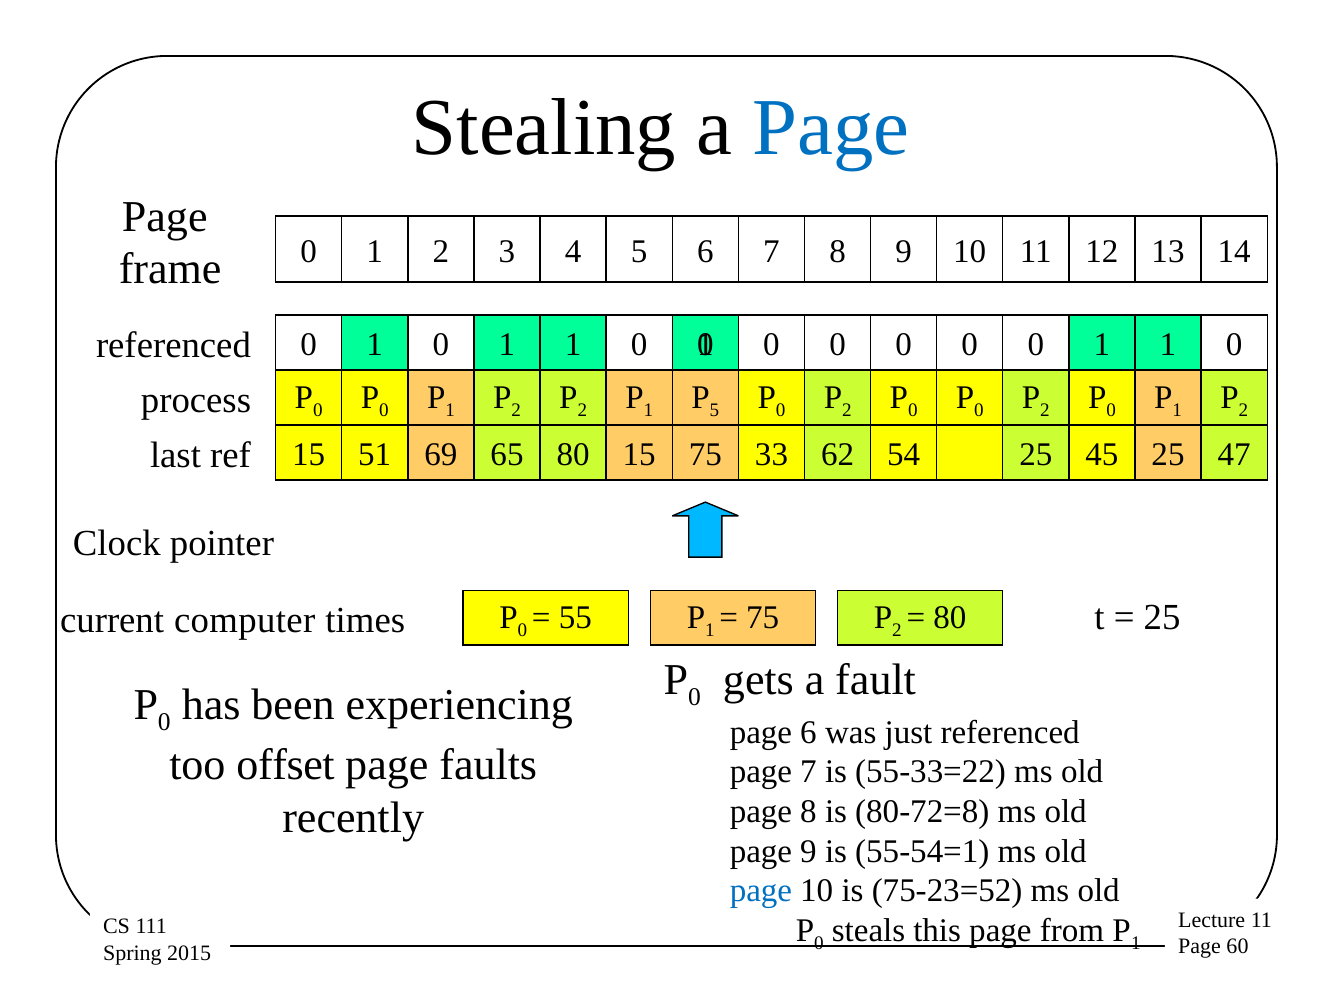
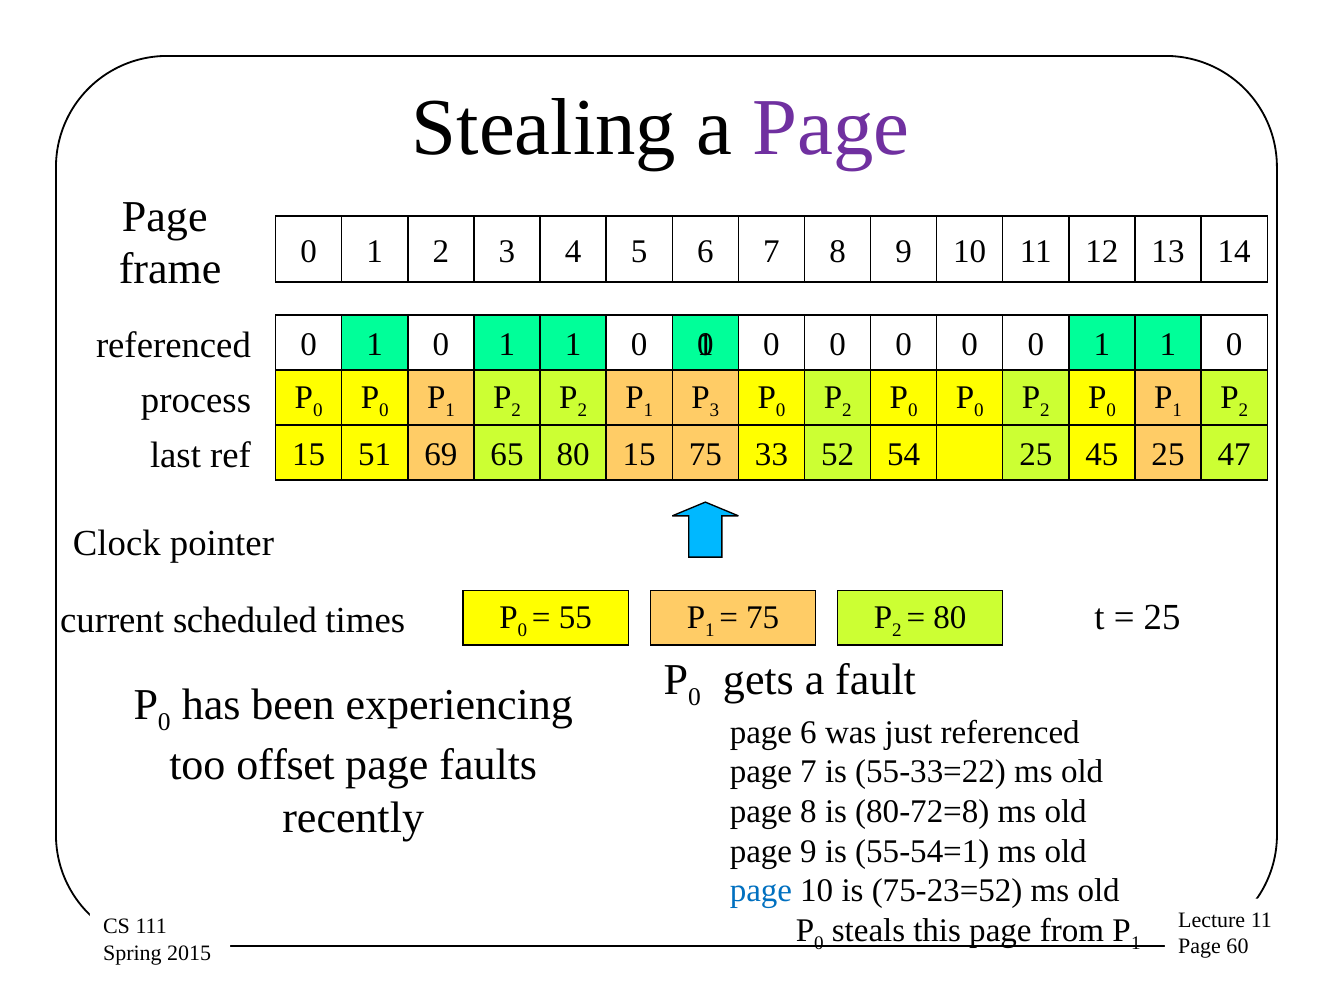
Page colour: blue -> purple (831, 128)
5: 5 -> 3 (715, 410)
62: 62 -> 52 (838, 455)
computer: computer -> scheduled (245, 621)
